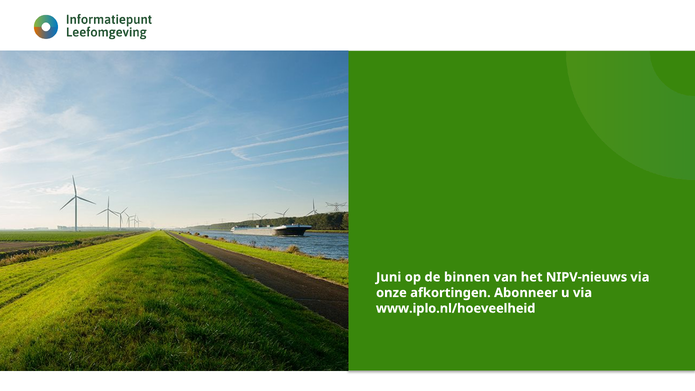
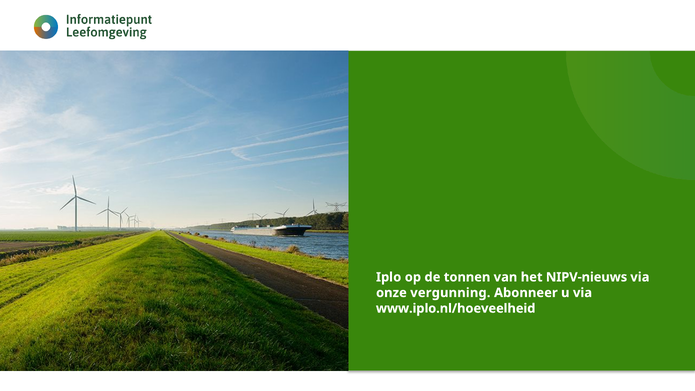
Juni: Juni -> Iplo (389, 277)
binnen: binnen -> tonnen (467, 277)
afkortingen: afkortingen -> vergunning (450, 293)
